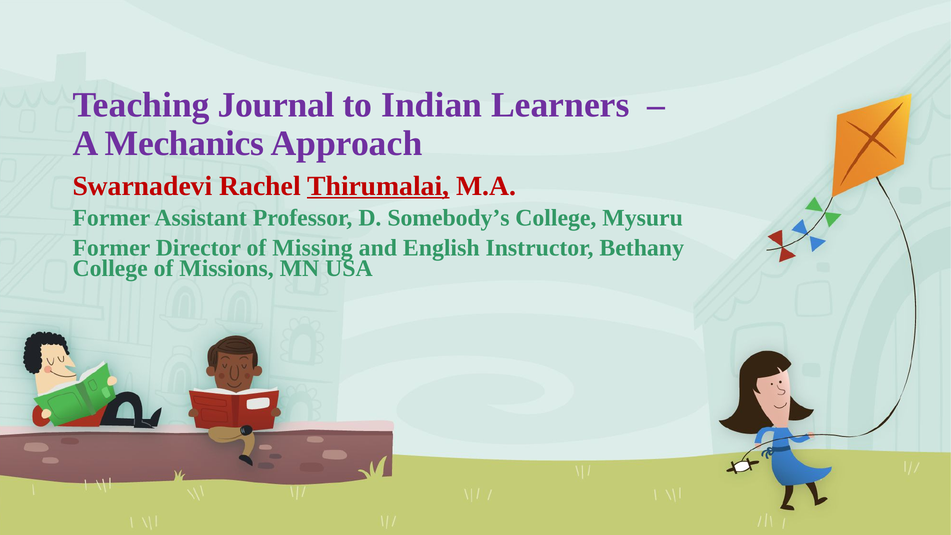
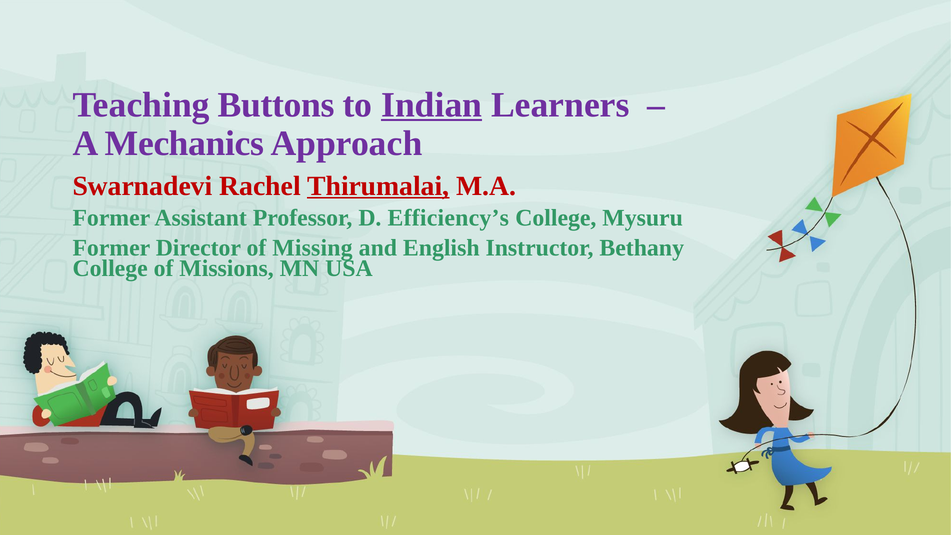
Journal: Journal -> Buttons (276, 105)
Indian underline: none -> present (432, 105)
Somebody’s: Somebody’s -> Efficiency’s (448, 218)
